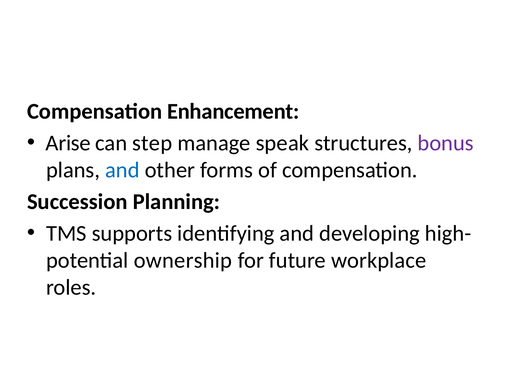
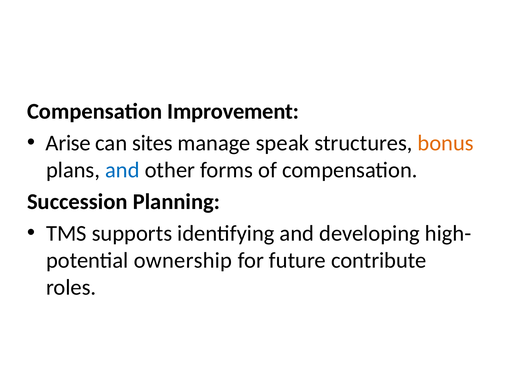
Enhancement: Enhancement -> Improvement (233, 112)
step: step -> sites (152, 143)
bonus colour: purple -> orange (446, 143)
workplace: workplace -> contribute (379, 260)
